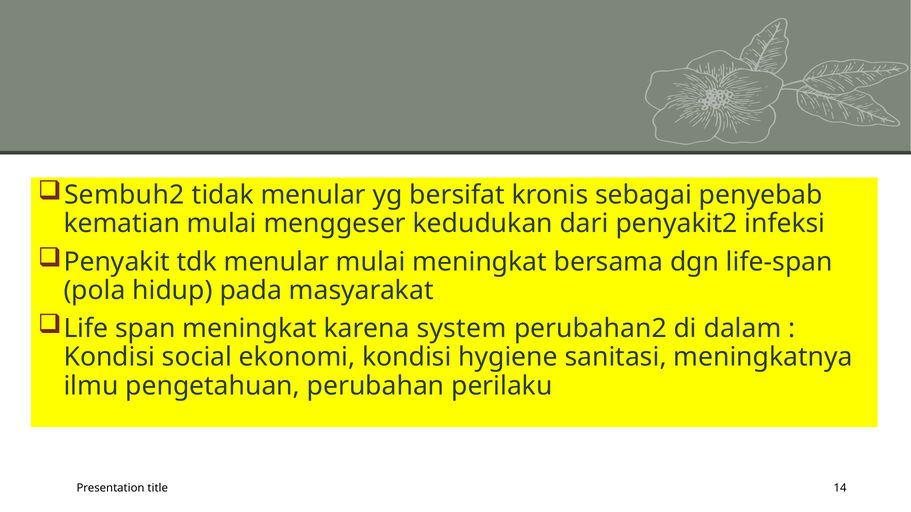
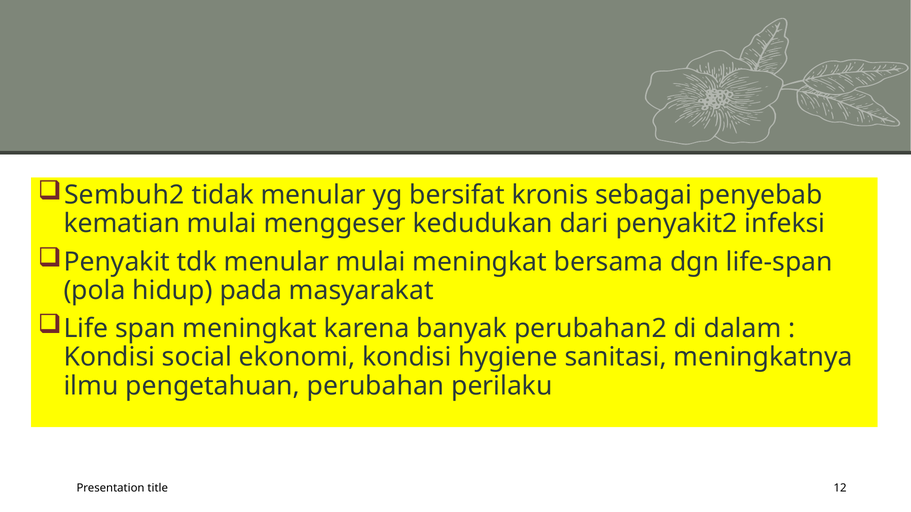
system: system -> banyak (462, 329)
14: 14 -> 12 (840, 488)
